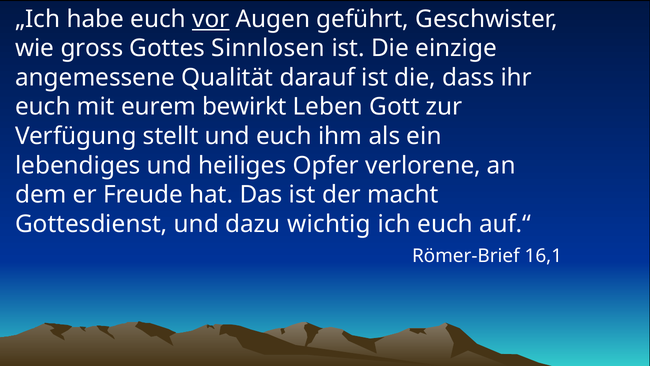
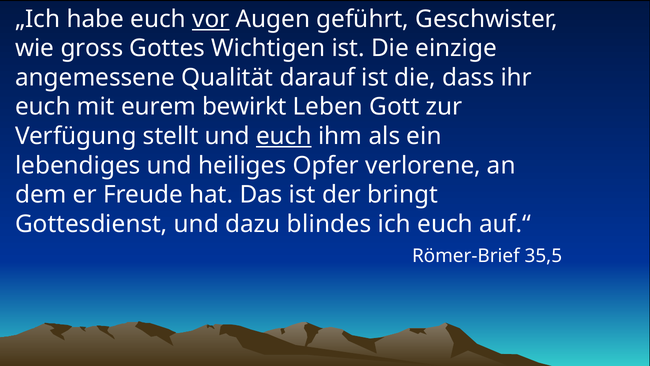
Sinnlosen: Sinnlosen -> Wichtigen (268, 48)
euch underline: none -> present (284, 136)
macht: macht -> bringt (403, 195)
wichtig: wichtig -> blindes (329, 224)
16,1: 16,1 -> 35,5 (543, 256)
